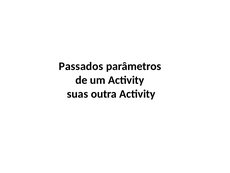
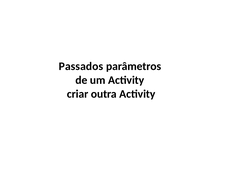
suas: suas -> criar (78, 94)
